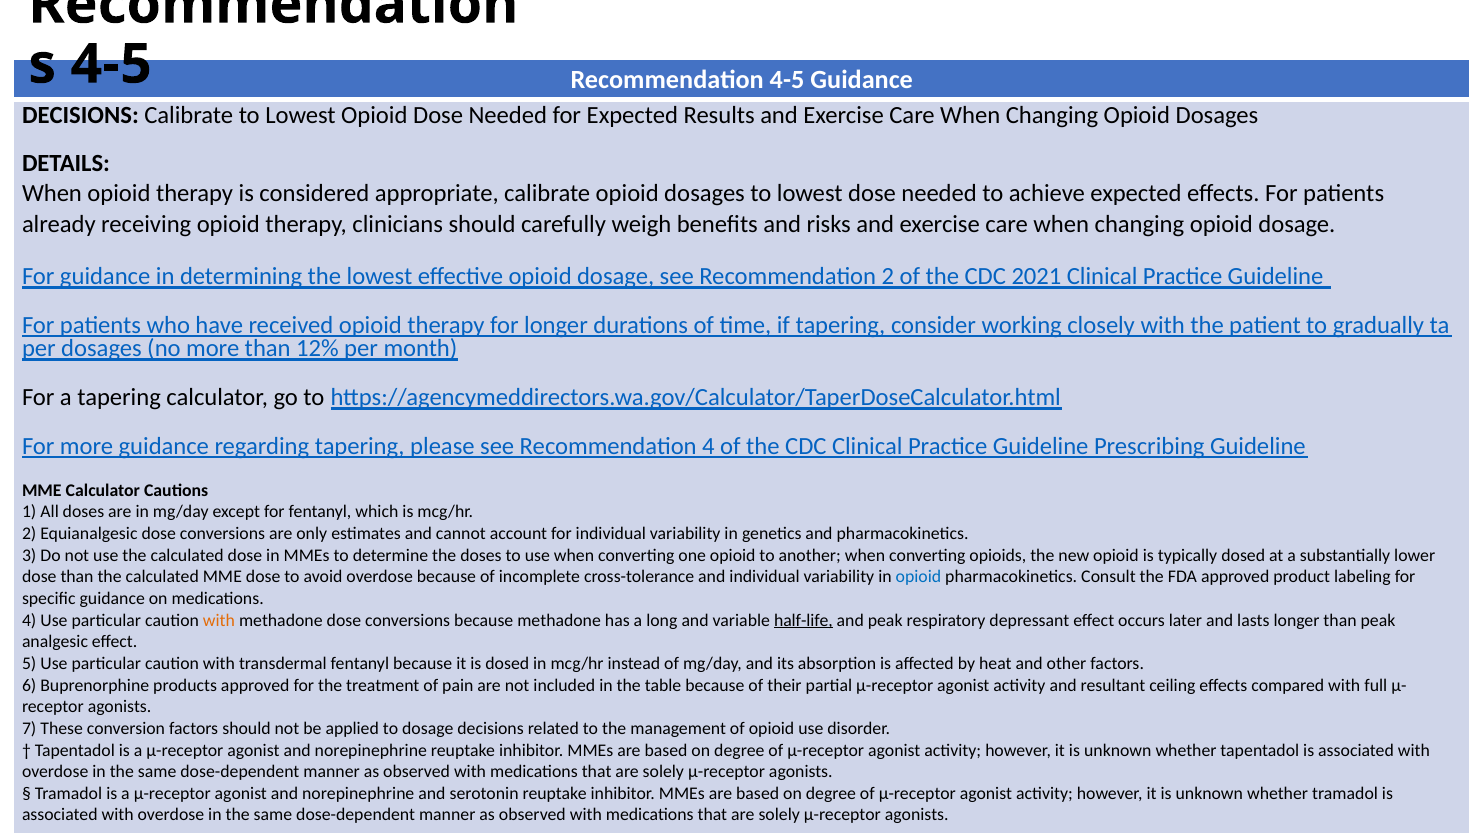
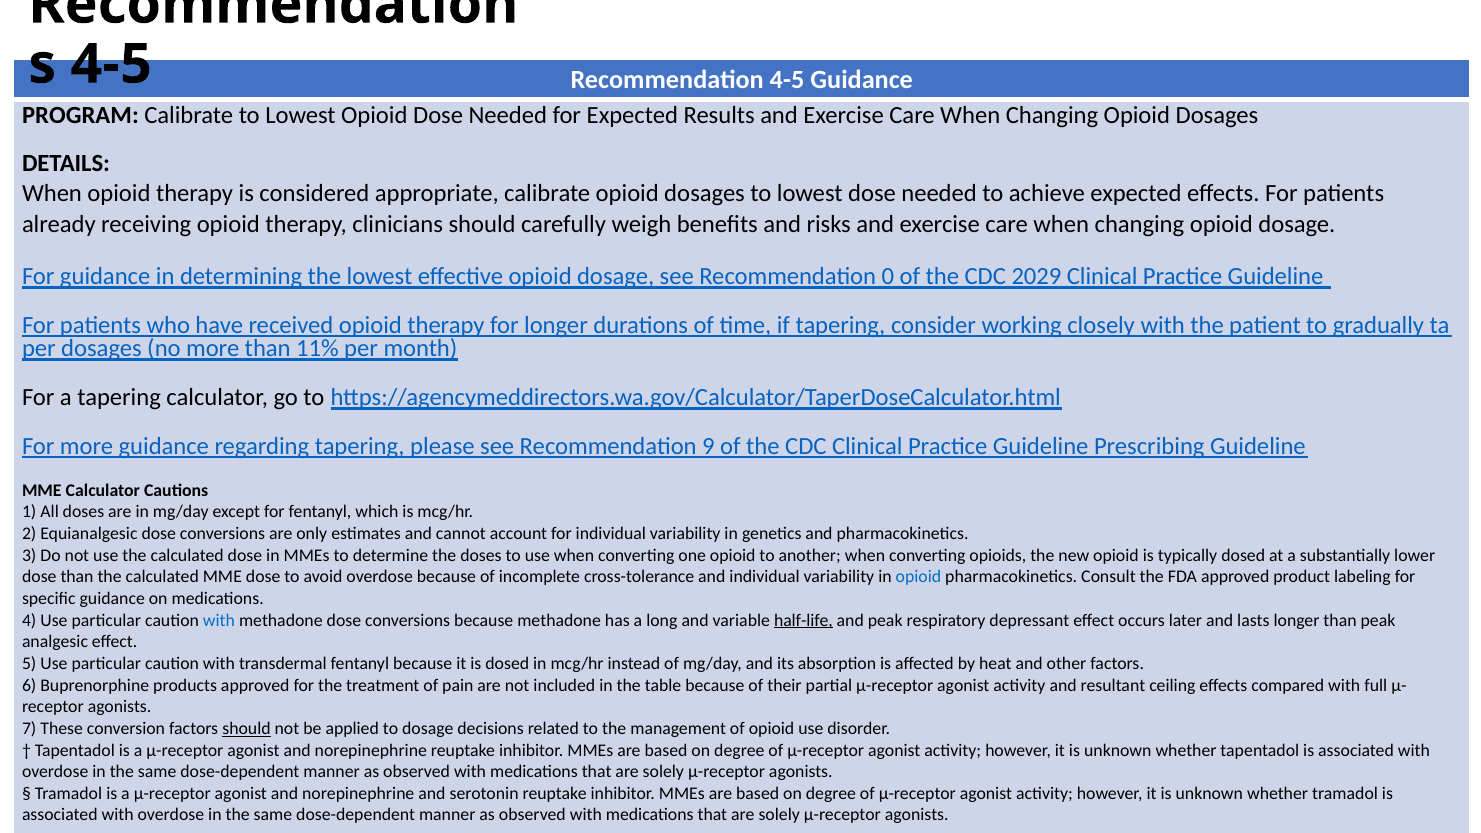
DECISIONS: DECISIONS -> PROGRAM (80, 115)
Recommendation 2: 2 -> 0 (888, 277)
2021: 2021 -> 2029 (1036, 277)
12%: 12% -> 11% (317, 349)
Recommendation 4: 4 -> 9 (708, 446)
with colour: orange -> blue (219, 620)
should underline: none -> present (246, 729)
